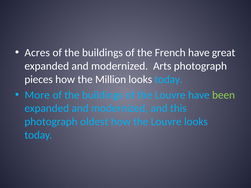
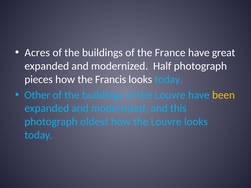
French: French -> France (170, 53)
Arts: Arts -> Half (162, 66)
Million: Million -> Francis (111, 79)
More: More -> Other (37, 95)
been colour: light green -> yellow (224, 95)
